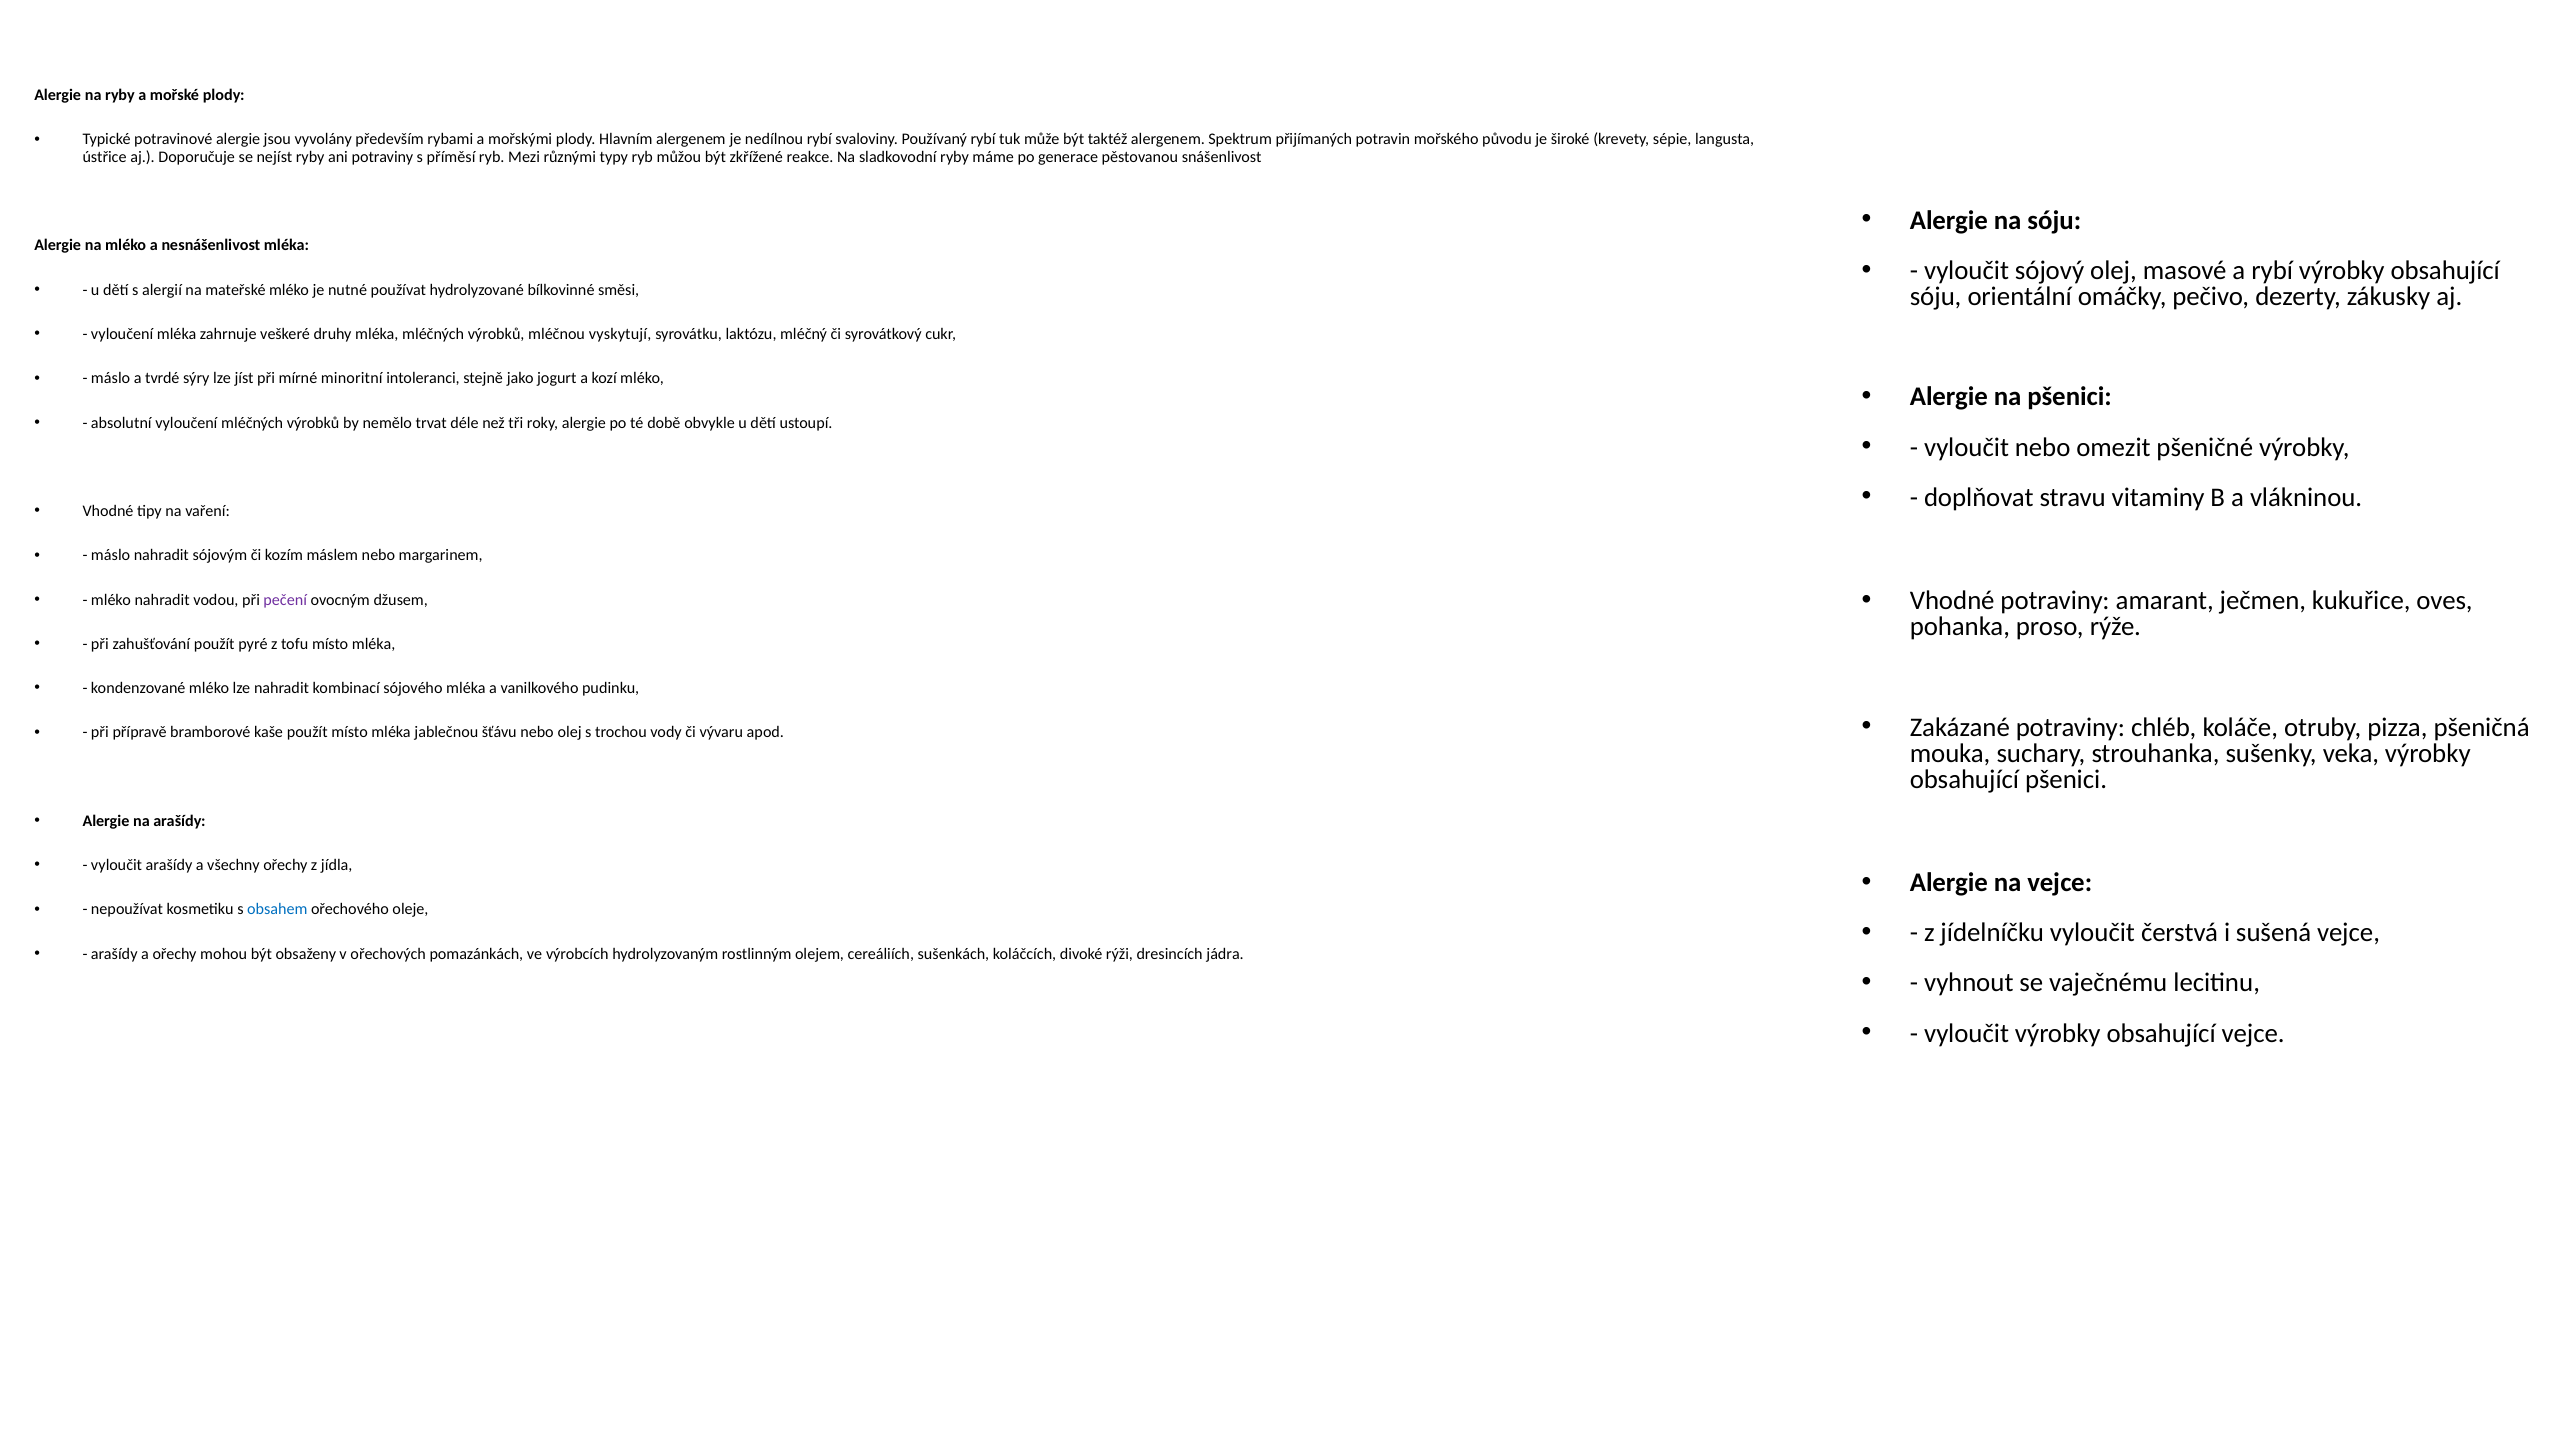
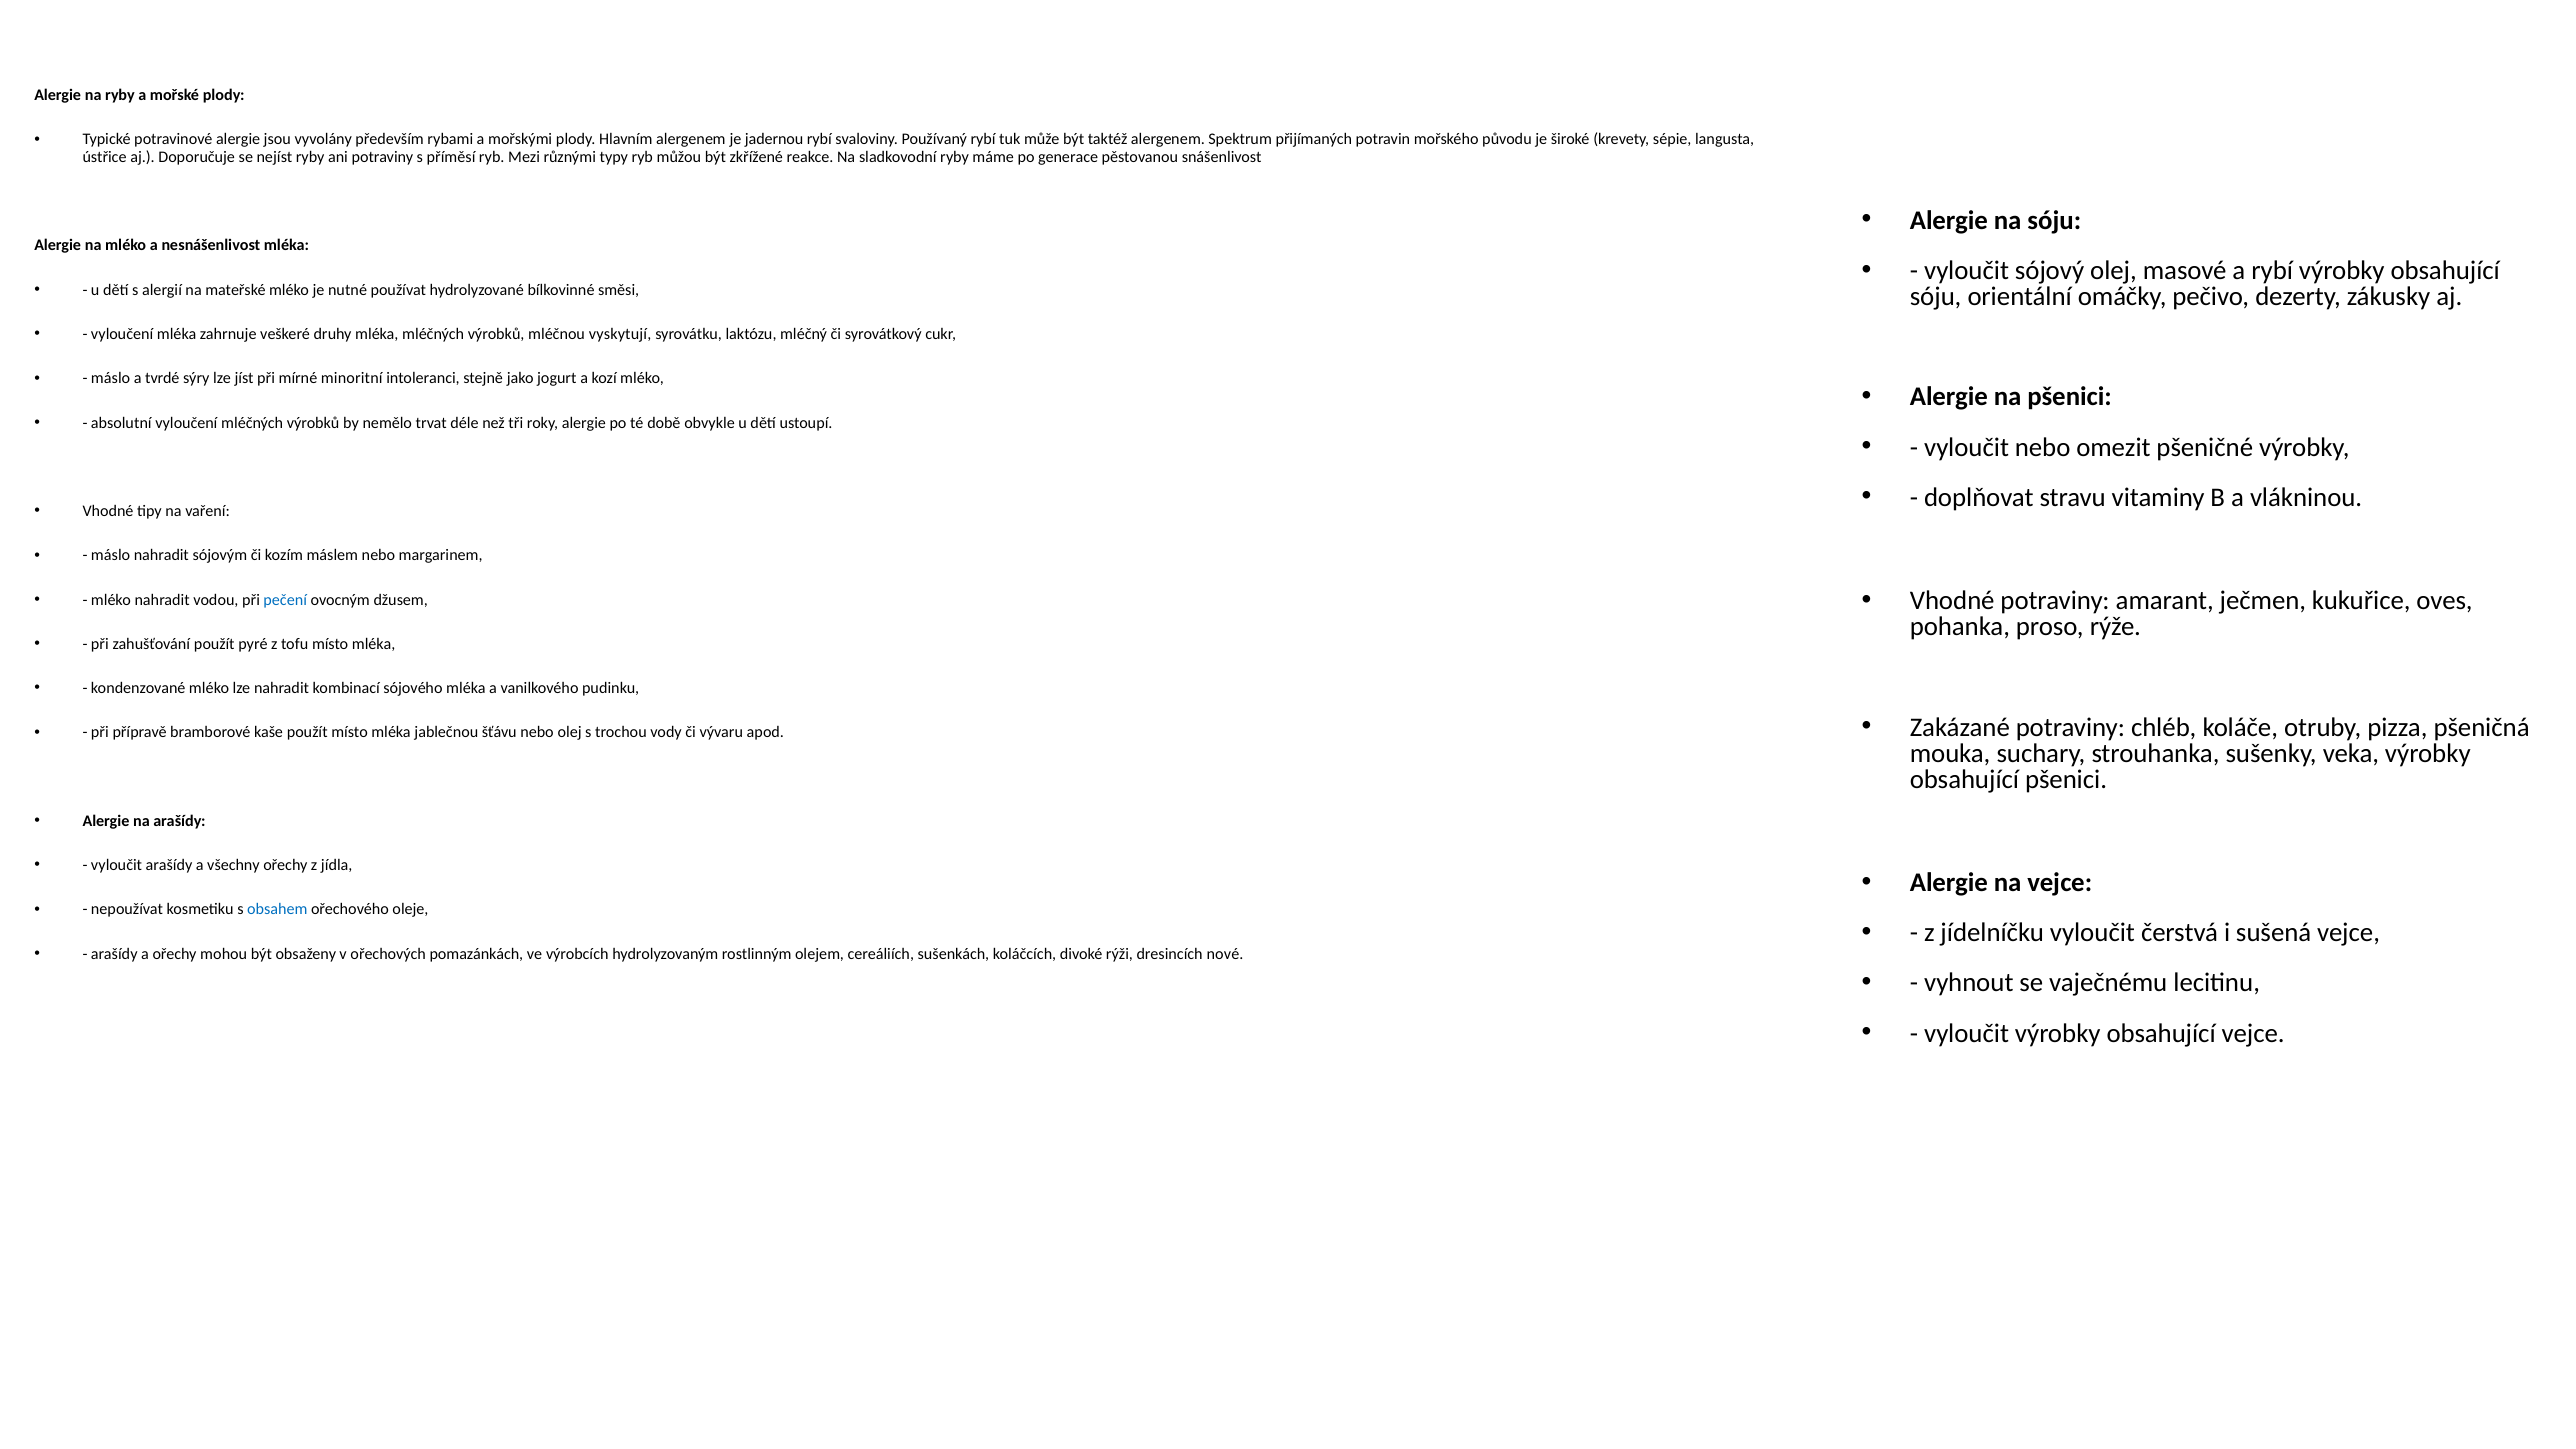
nedílnou: nedílnou -> jadernou (774, 140)
pečení colour: purple -> blue (285, 600)
jádra: jádra -> nové (1225, 954)
